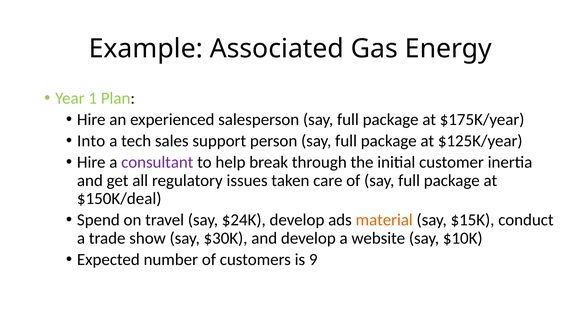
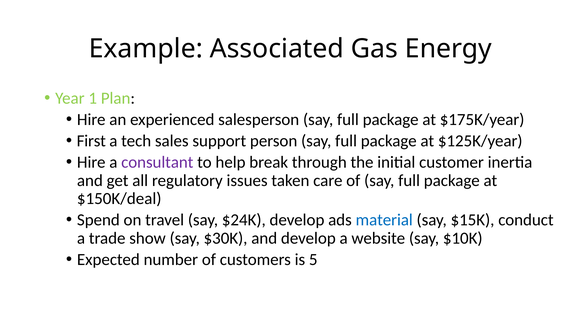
Into: Into -> First (91, 141)
material colour: orange -> blue (384, 220)
9: 9 -> 5 (313, 259)
